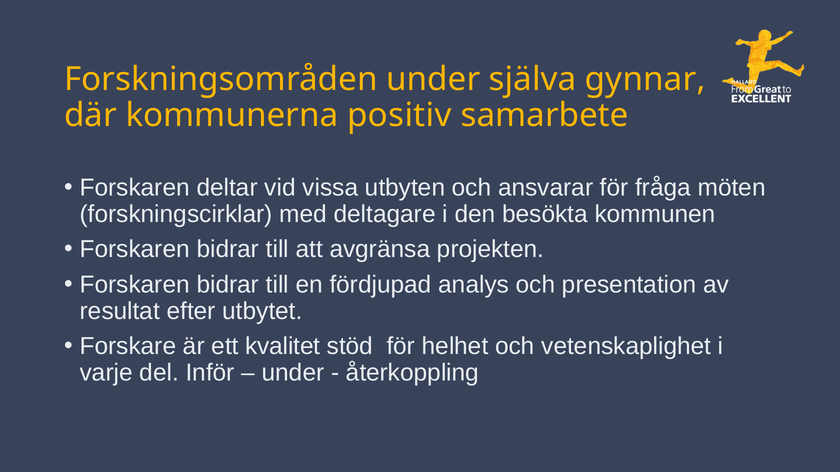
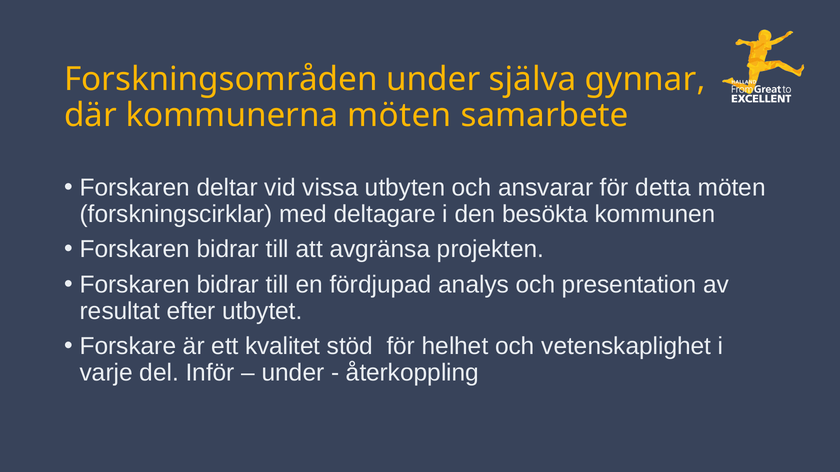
kommunerna positiv: positiv -> möten (399, 115)
fråga: fråga -> detta (663, 188)
